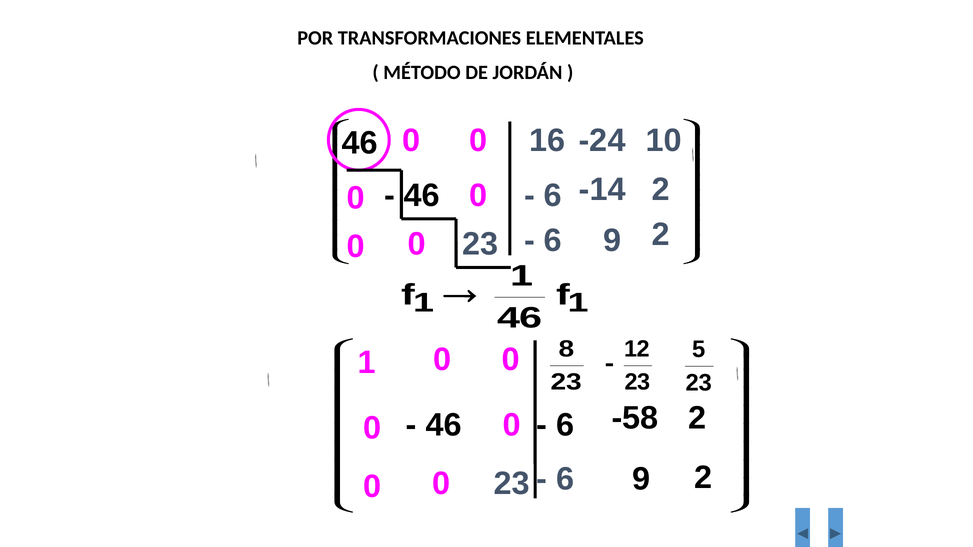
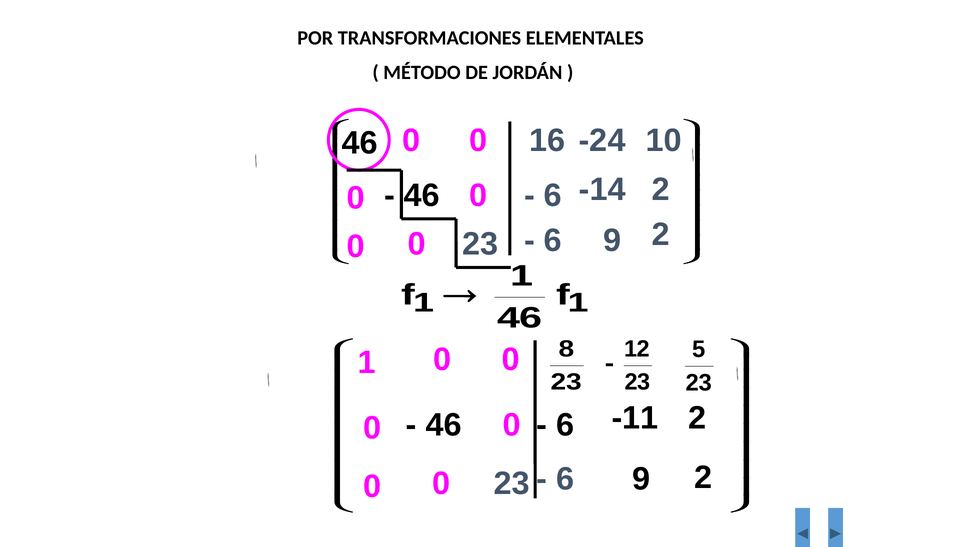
-58: -58 -> -11 (635, 418)
